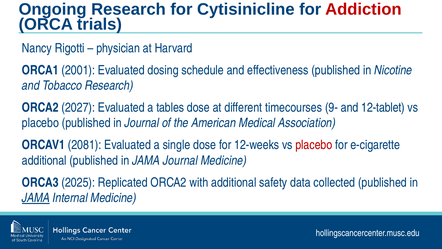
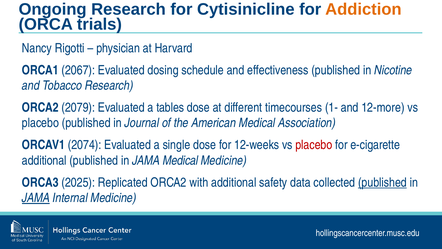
Addiction colour: red -> orange (363, 9)
2001: 2001 -> 2067 (78, 70)
2027: 2027 -> 2079 (78, 107)
9-: 9- -> 1- (331, 107)
12-tablet: 12-tablet -> 12-more (383, 107)
2081: 2081 -> 2074 (85, 145)
JAMA Journal: Journal -> Medical (181, 160)
published underline: none -> present (382, 182)
